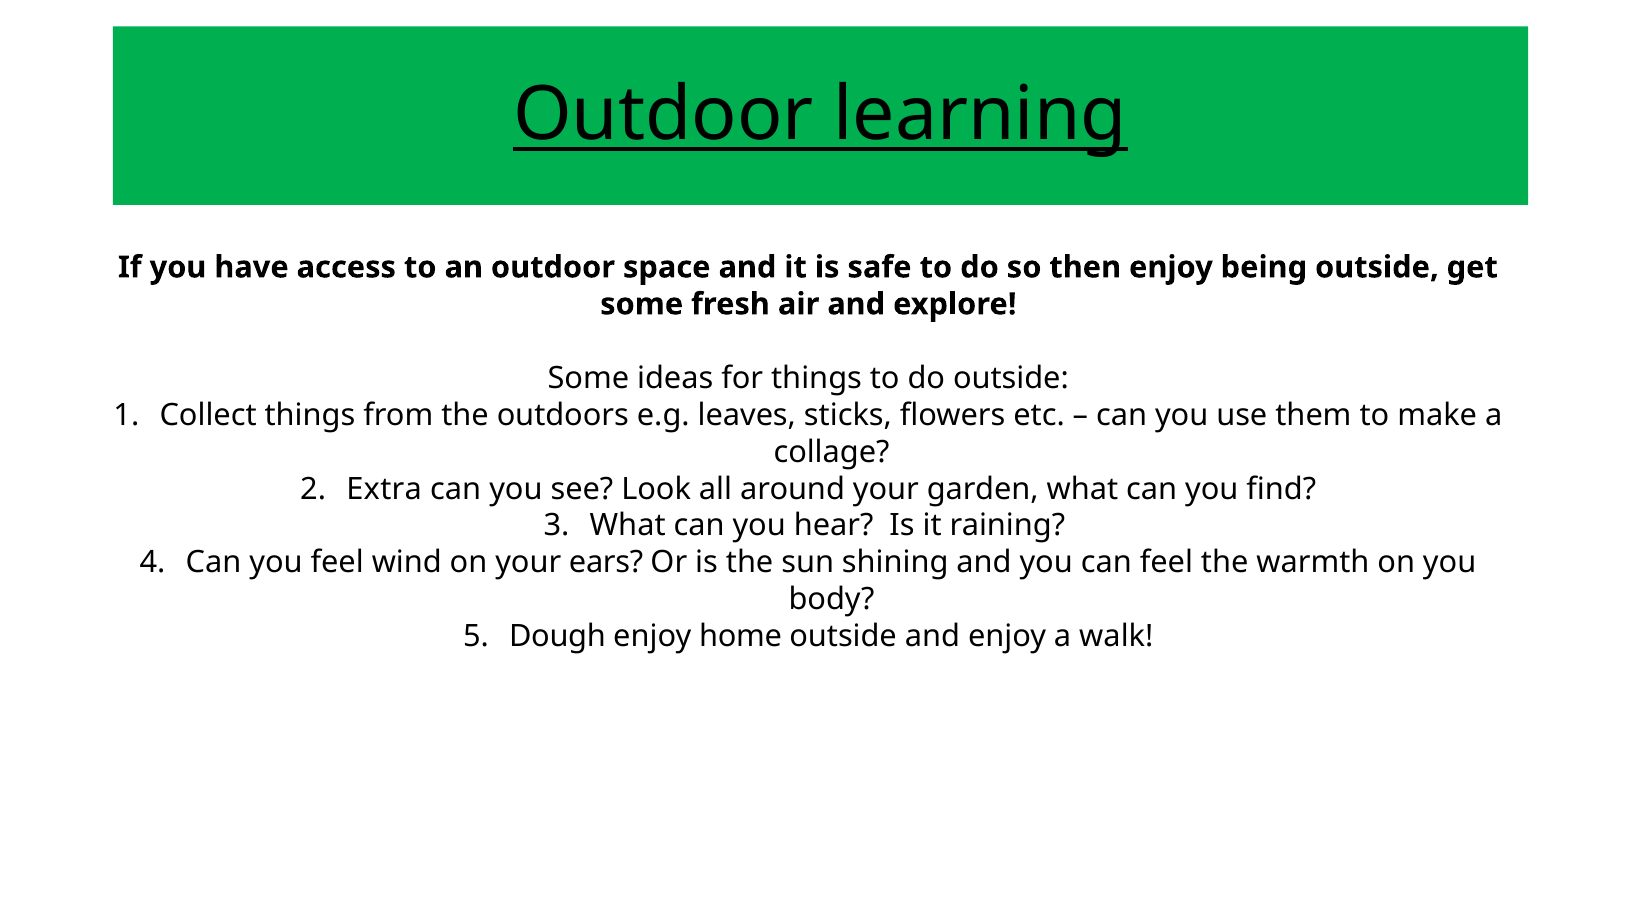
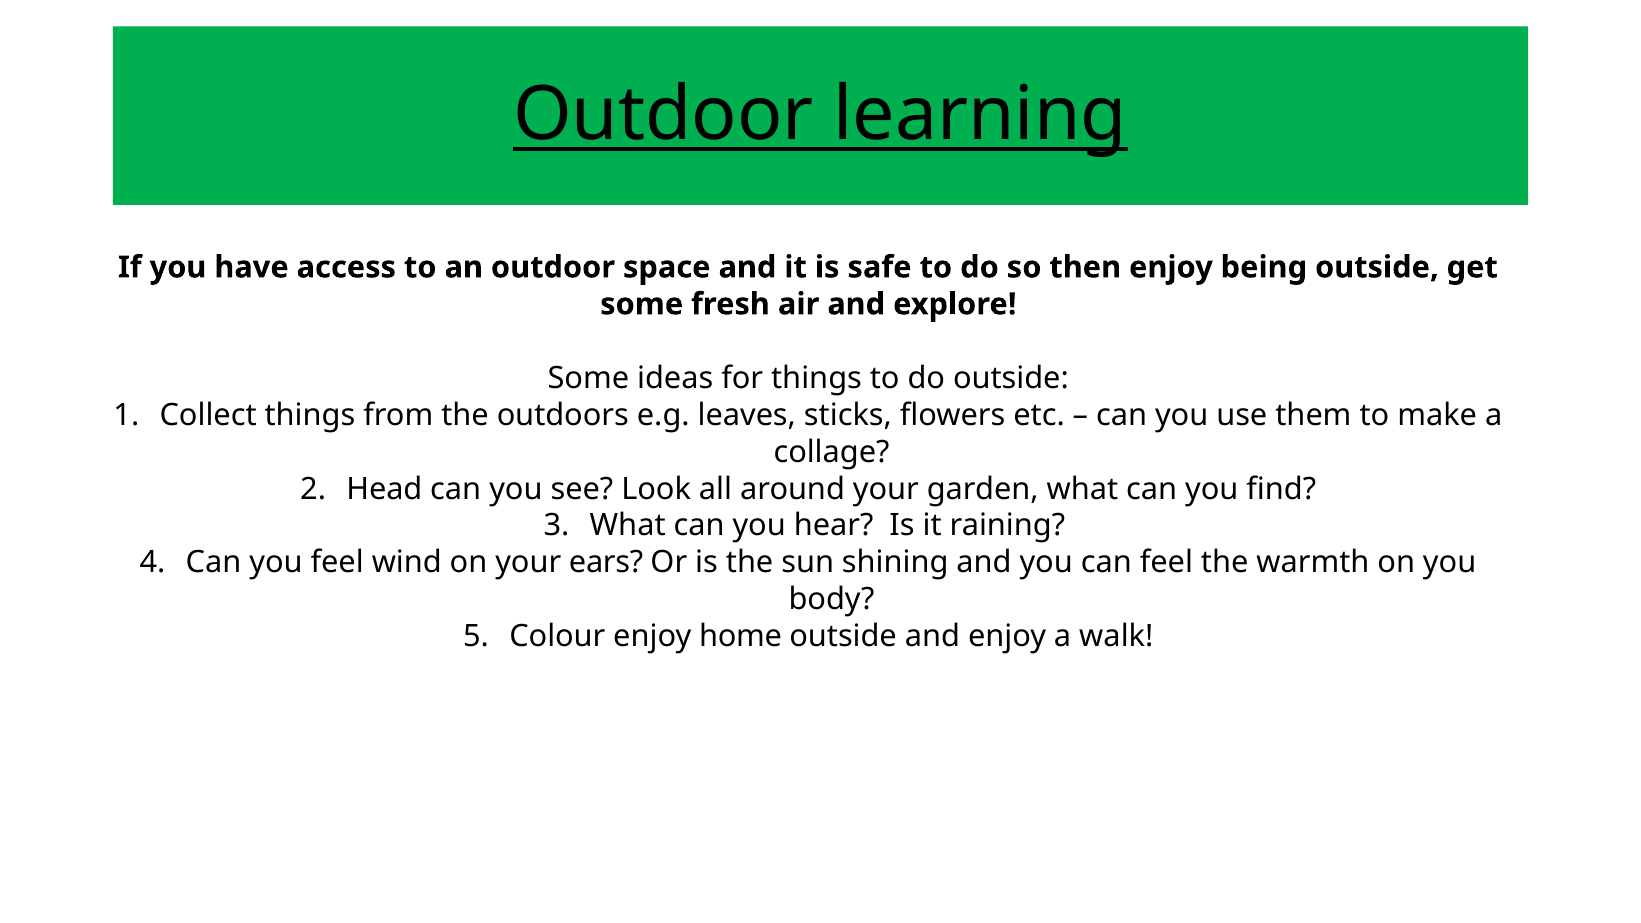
Extra: Extra -> Head (384, 489)
Dough: Dough -> Colour (557, 637)
